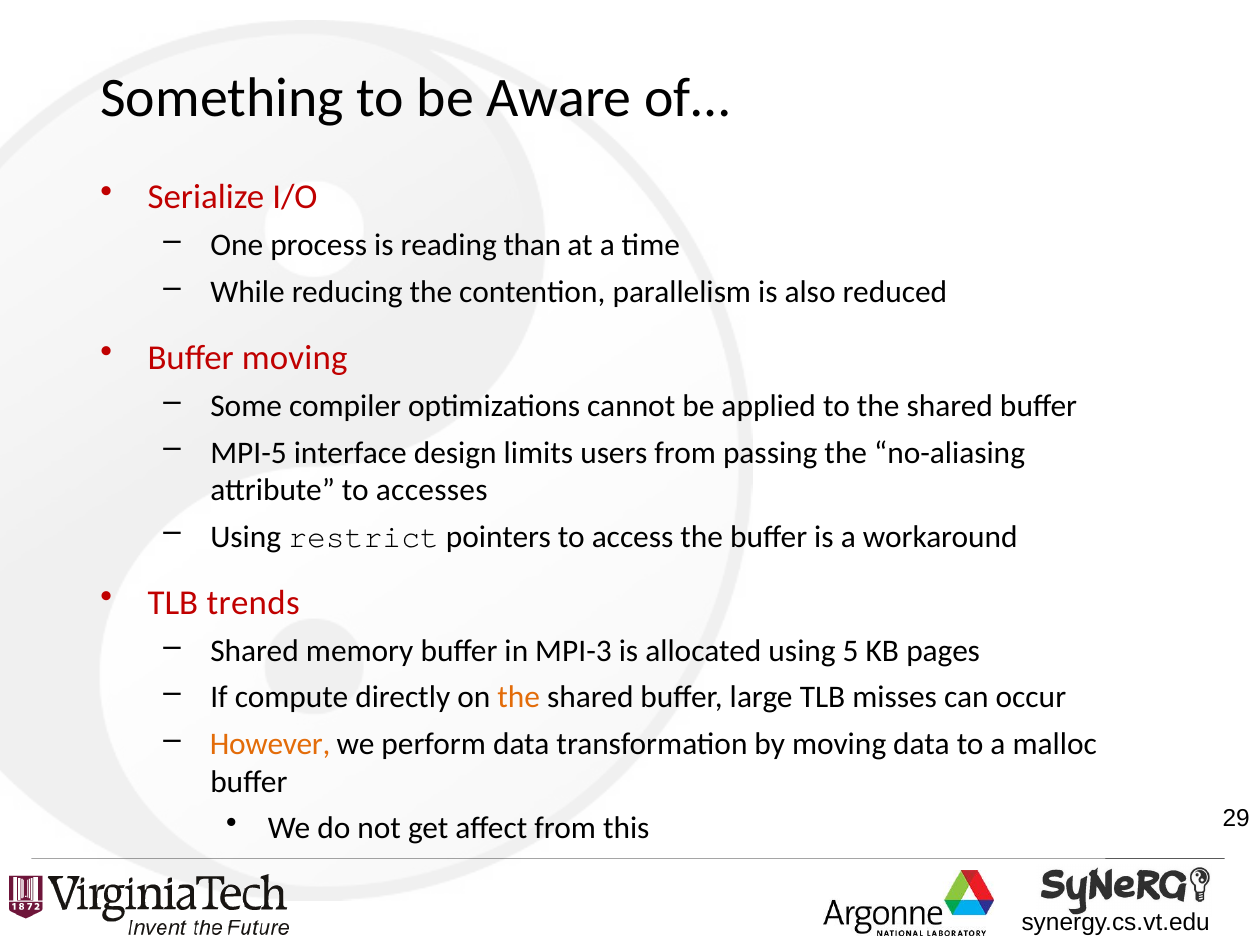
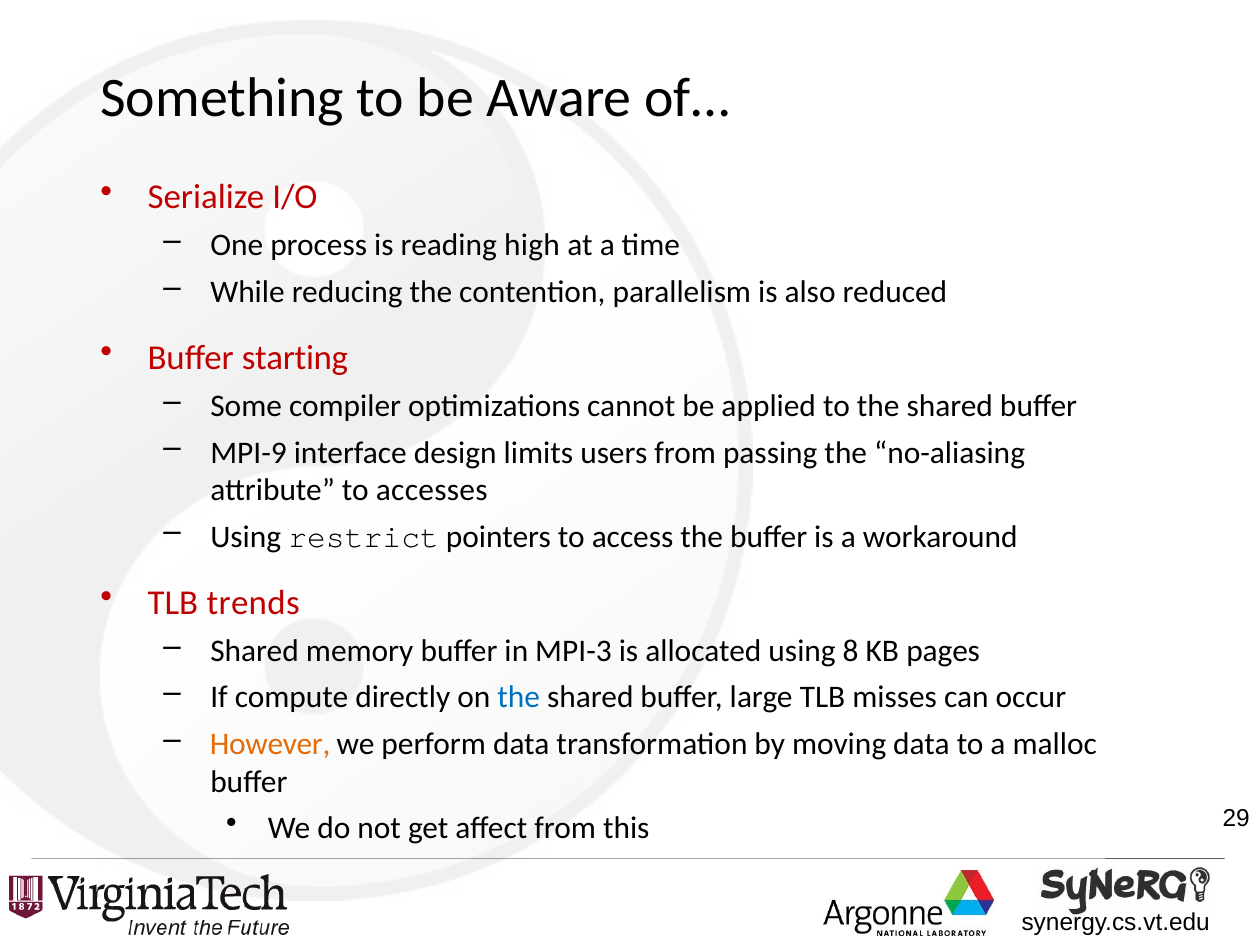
than: than -> high (532, 245)
Buffer moving: moving -> starting (295, 358)
MPI-5: MPI-5 -> MPI-9 (249, 453)
5: 5 -> 8 (851, 651)
the colour: orange -> blue (519, 698)
